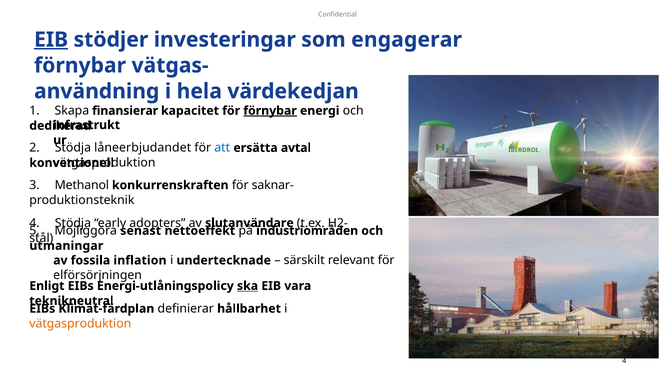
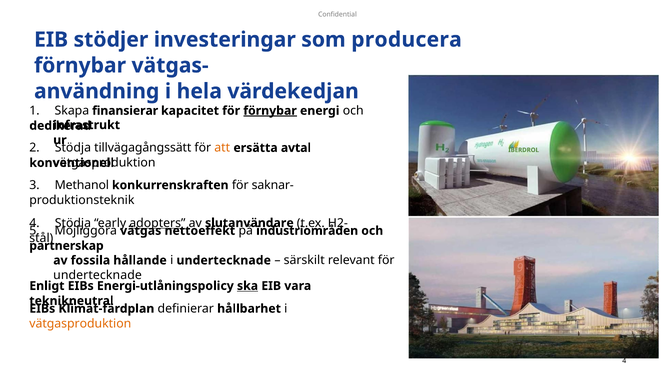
EIB underline: present -> none (51, 40)
engagerar: engagerar -> producera (406, 40)
låneerbjudandet: låneerbjudandet -> tillvägagångssätt (143, 148)
att colour: blue -> orange (222, 148)
adopters underline: none -> present (157, 223)
senast: senast -> vätgas (141, 230)
utmaningar: utmaningar -> partnerskap (66, 245)
inflation: inflation -> hållande (140, 260)
elförsörjningen: elförsörjningen -> undertecknade (98, 275)
